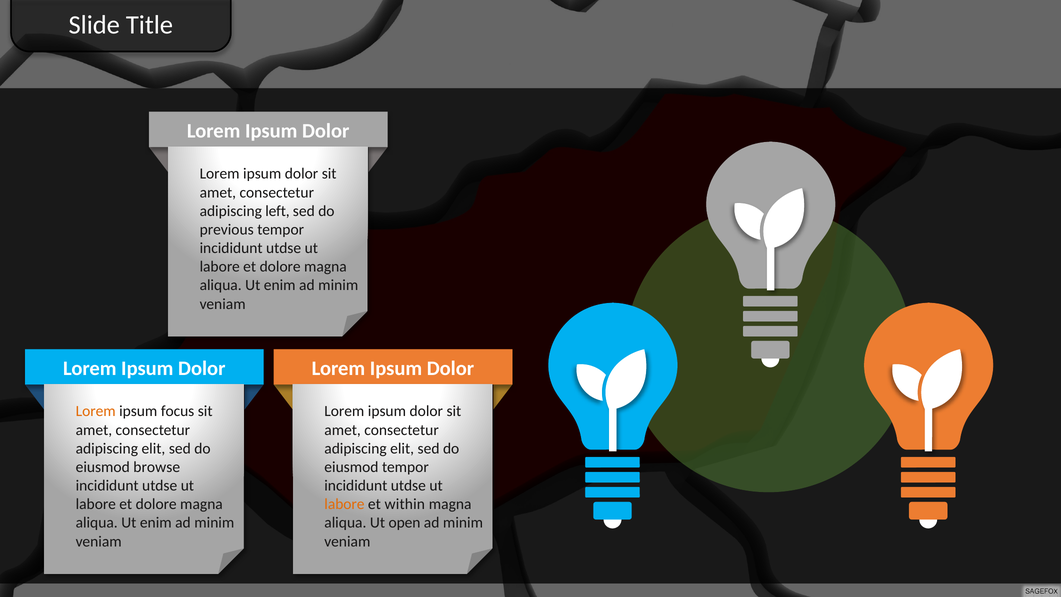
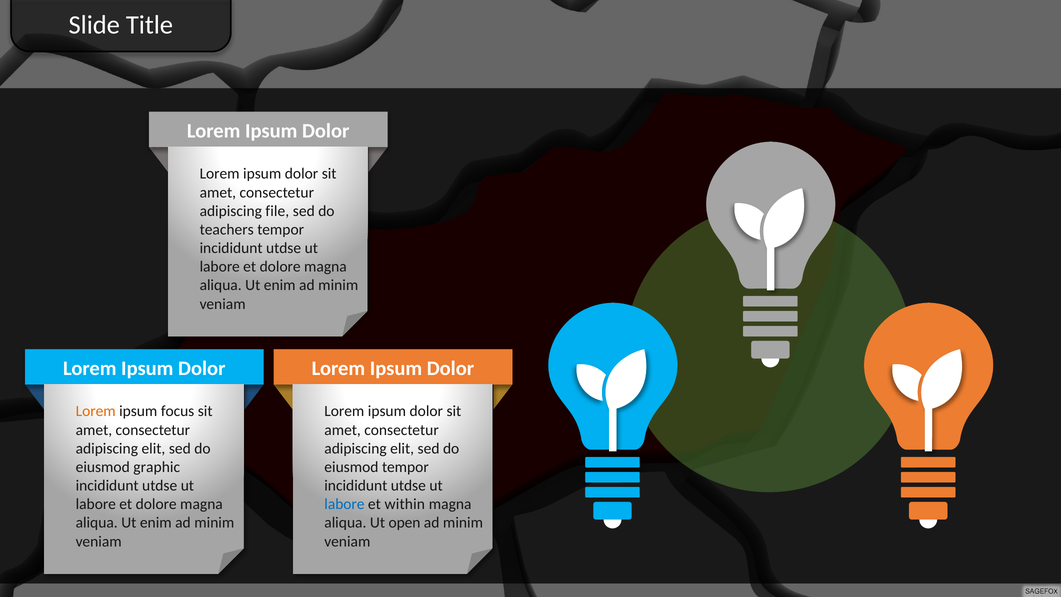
left: left -> file (277, 211)
previous: previous -> teachers (227, 230)
browse: browse -> graphic (157, 467)
labore colour: orange -> blue (344, 504)
